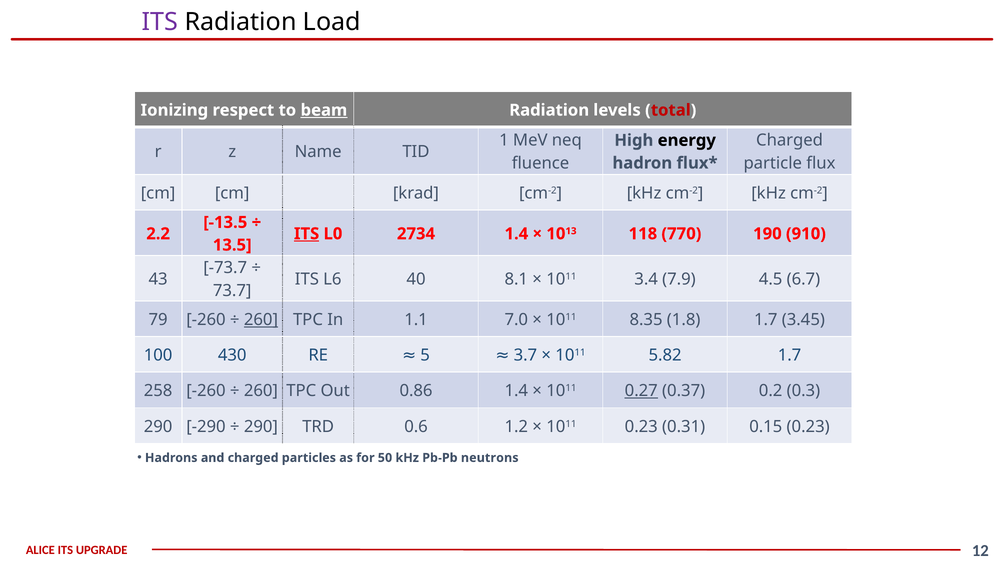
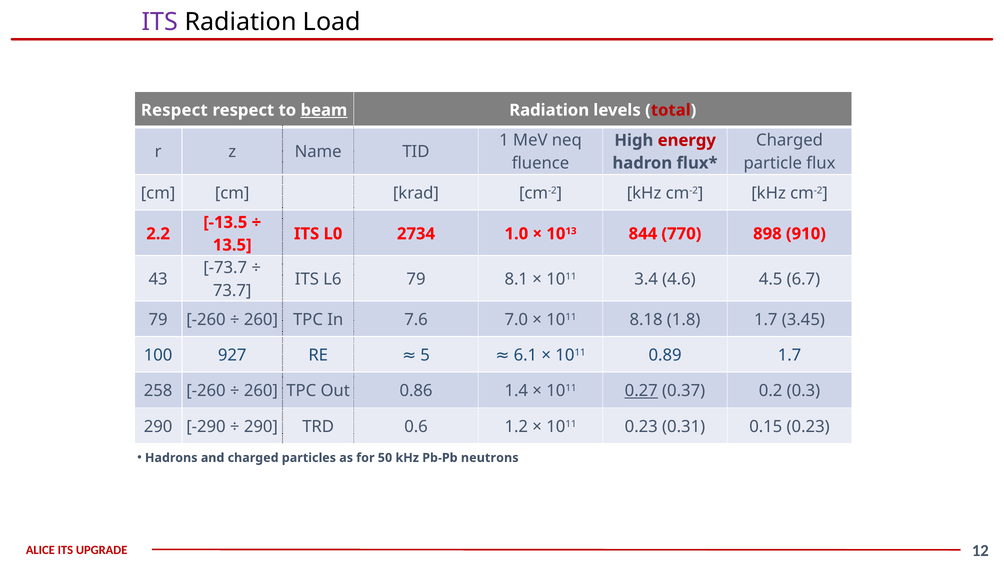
Ionizing: Ionizing -> Respect (174, 110)
energy colour: black -> red (687, 140)
ITS underline: present -> none (307, 234)
2734 1.4: 1.4 -> 1.0 (516, 234)
118: 118 -> 844 (643, 234)
190: 190 -> 898 (767, 234)
L6 40: 40 -> 79 (416, 279)
7.9: 7.9 -> 4.6 (679, 279)
260 underline: present -> none (261, 320)
1.1: 1.1 -> 7.6 (416, 320)
8.35: 8.35 -> 8.18 (646, 320)
430: 430 -> 927 (232, 355)
3.7: 3.7 -> 6.1 (525, 355)
5.82: 5.82 -> 0.89 (665, 355)
